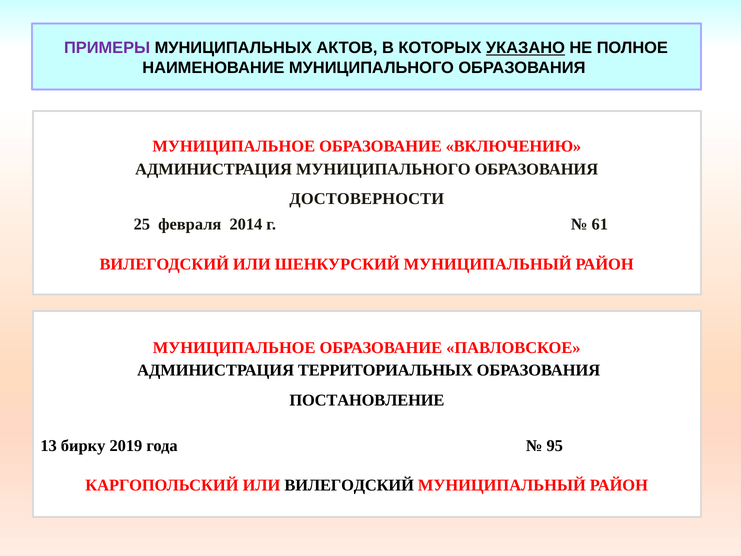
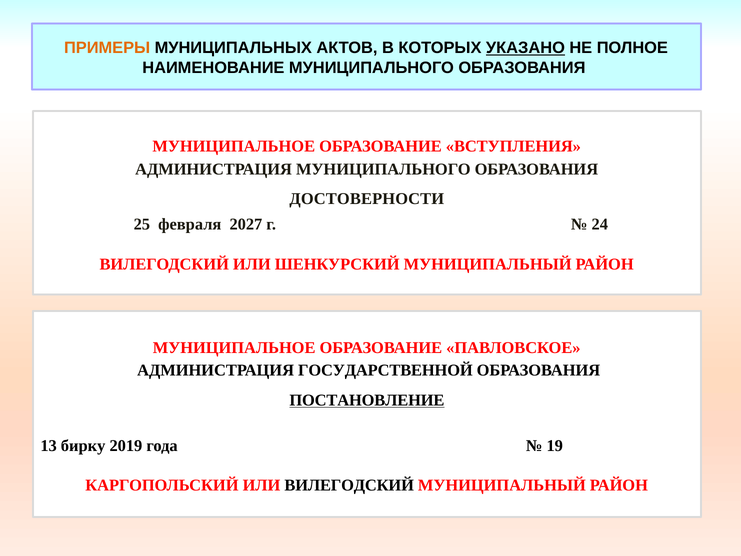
ПРИМЕРЫ colour: purple -> orange (107, 48)
ВКЛЮЧЕНИЮ: ВКЛЮЧЕНИЮ -> ВСТУПЛЕНИЯ (513, 146)
2014: 2014 -> 2027 (246, 224)
61: 61 -> 24 (600, 224)
ТЕРРИТОРИАЛЬНЫХ: ТЕРРИТОРИАЛЬНЫХ -> ГОСУДАРСТВЕННОЙ (385, 370)
ПОСТАНОВЛЕНИЕ underline: none -> present (367, 400)
95: 95 -> 19 (555, 445)
